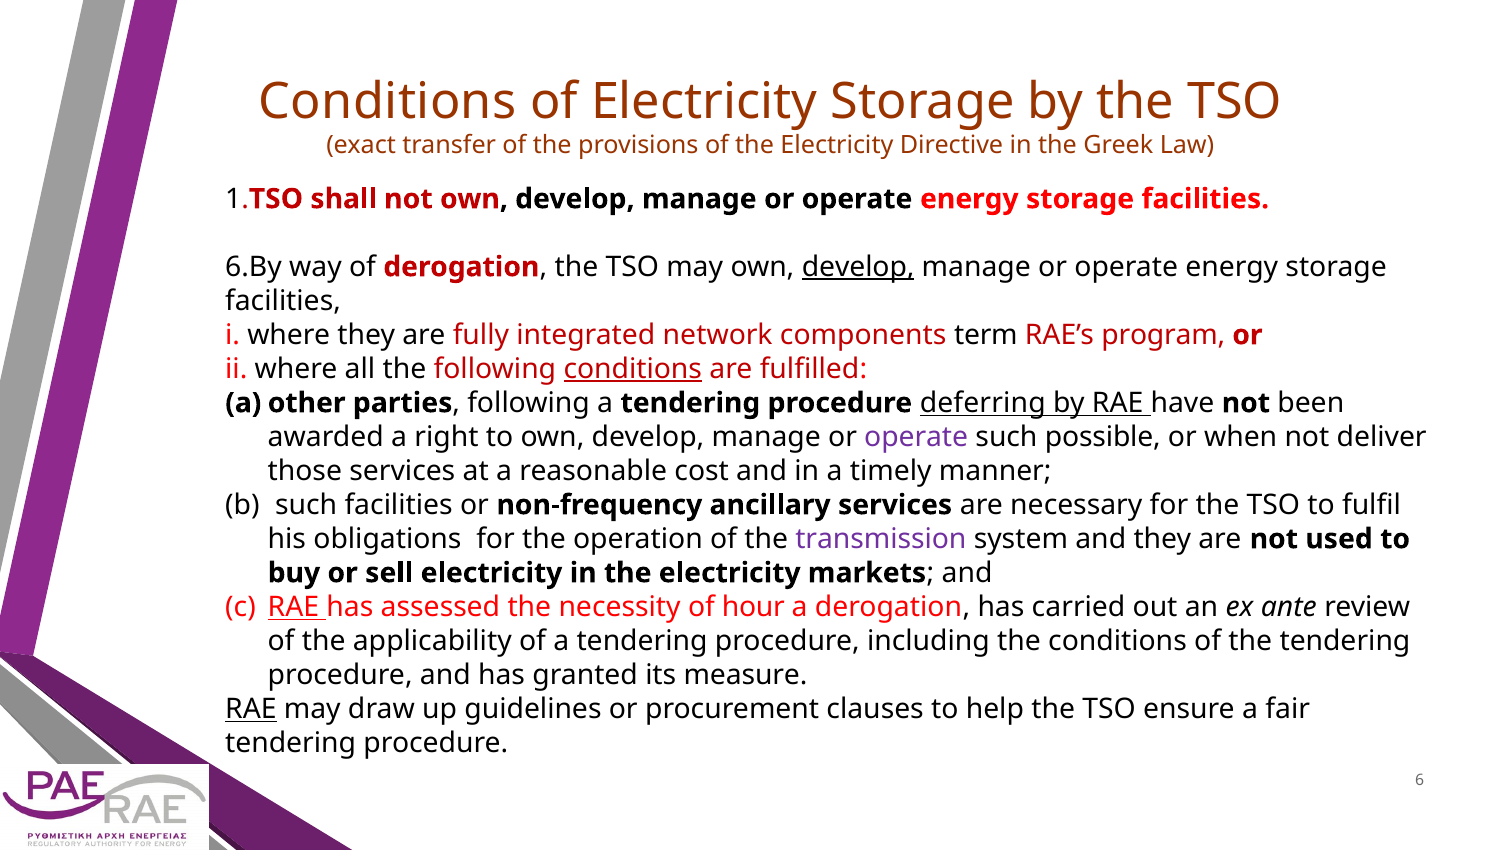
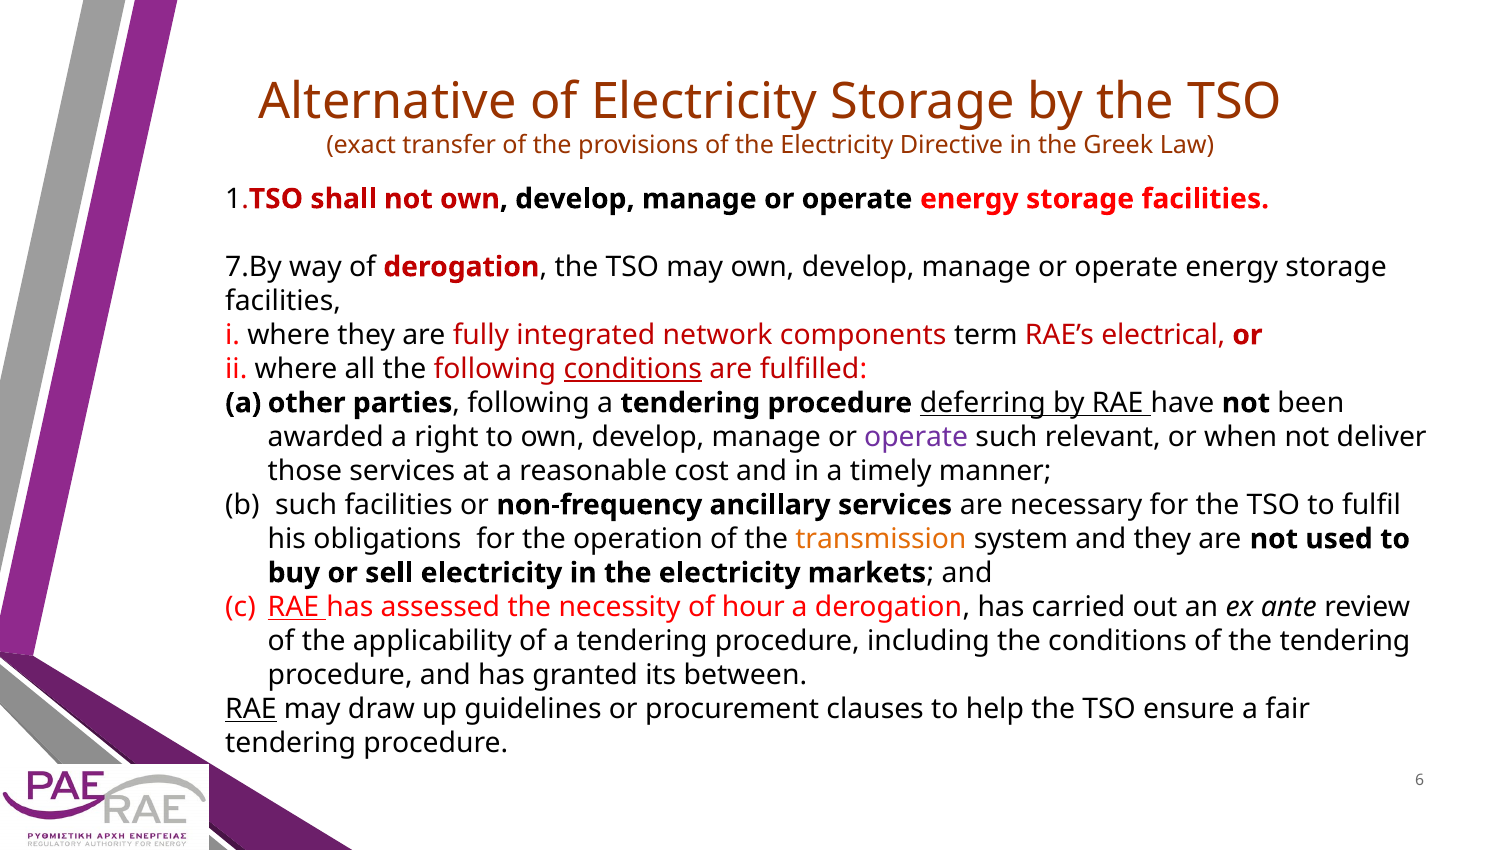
Conditions: Conditions -> Alternative (388, 102)
6.By: 6.By -> 7.By (253, 267)
develop underline: present -> none (858, 267)
program: program -> electrical (1163, 335)
possible: possible -> relevant (1103, 437)
transmission colour: purple -> orange (881, 539)
measure: measure -> between (745, 675)
